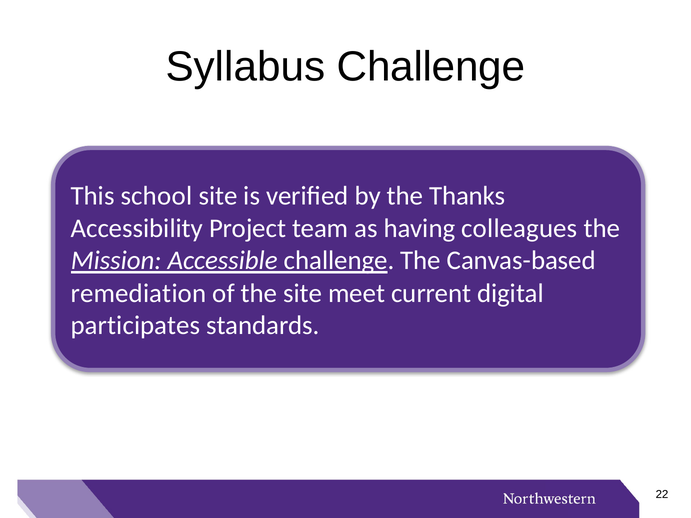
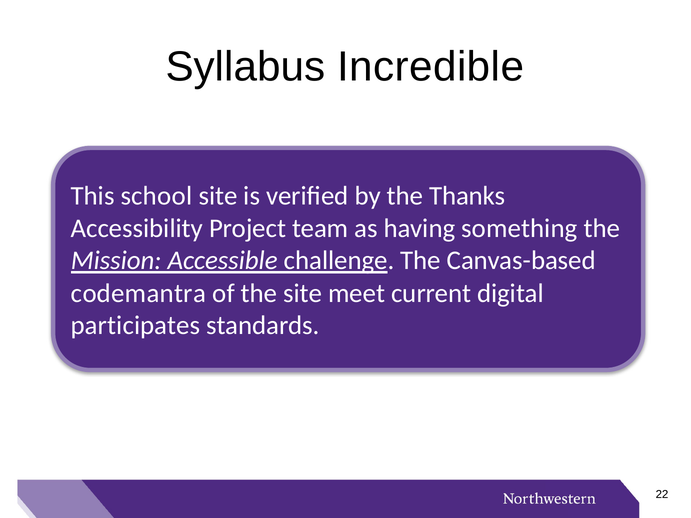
Syllabus Challenge: Challenge -> Incredible (431, 67)
colleagues: colleagues -> something (519, 228)
remediation: remediation -> codemantra (138, 294)
